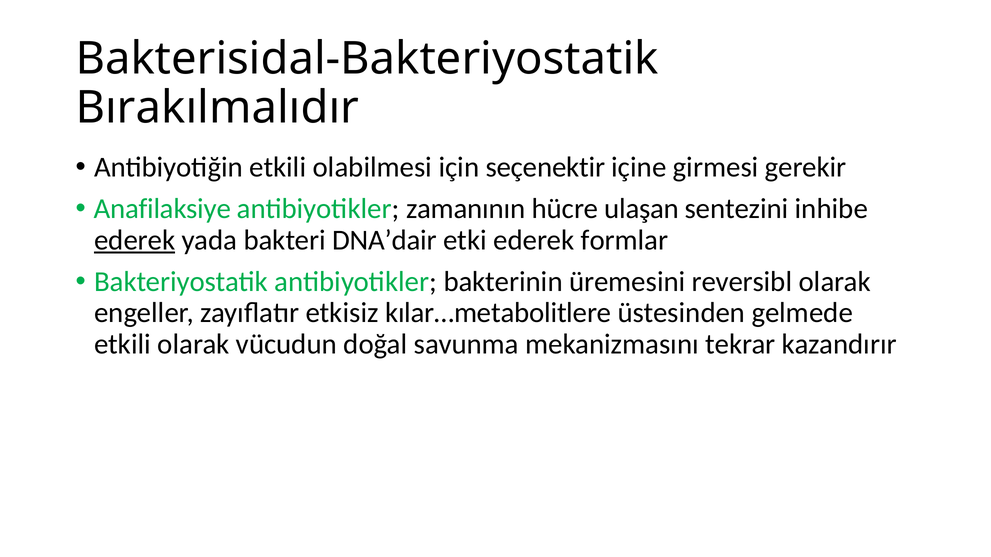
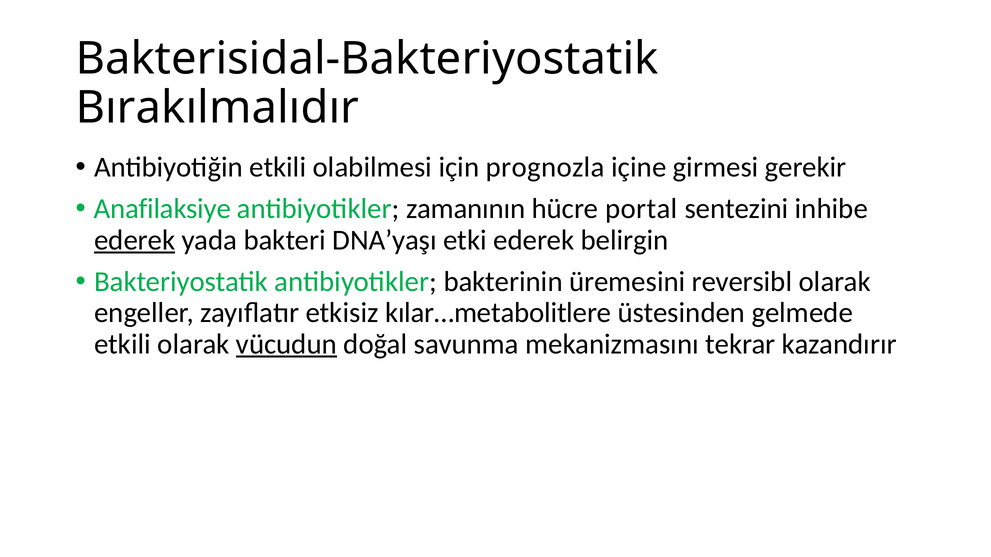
seçenektir: seçenektir -> prognozla (545, 168)
ulaşan: ulaşan -> portal (641, 209)
DNA’dair: DNA’dair -> DNA’yaşı (385, 240)
formlar: formlar -> belirgin (625, 240)
vücudun underline: none -> present (286, 344)
